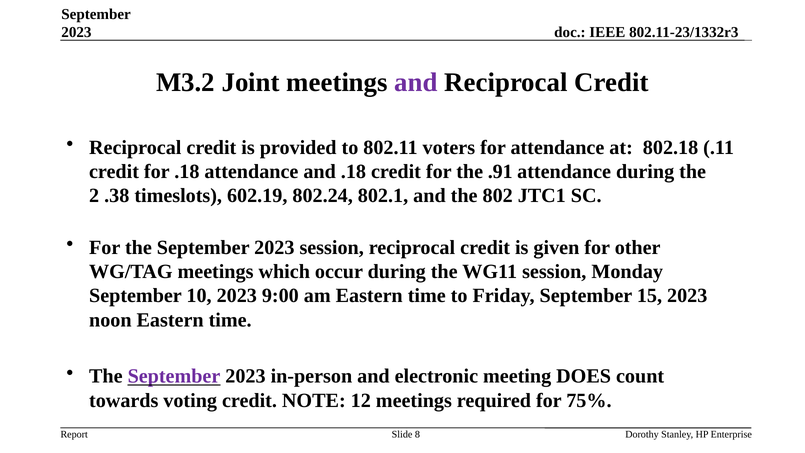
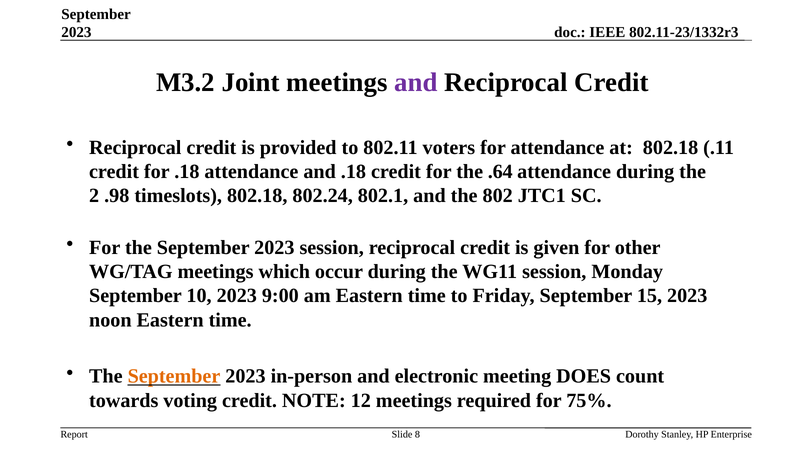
.91: .91 -> .64 (500, 171)
.38: .38 -> .98 (117, 196)
timeslots 602.19: 602.19 -> 802.18 (257, 196)
September colour: purple -> orange (174, 376)
